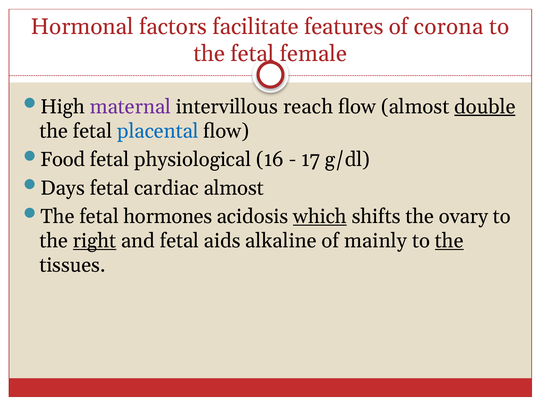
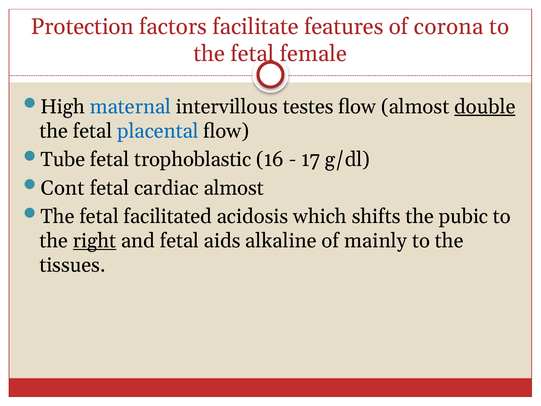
Hormonal: Hormonal -> Protection (82, 27)
maternal colour: purple -> blue (130, 107)
reach: reach -> testes (308, 107)
Food: Food -> Tube (63, 159)
physiological: physiological -> trophoblastic (193, 159)
Days: Days -> Cont (63, 188)
hormones: hormones -> facilitated (168, 216)
which underline: present -> none (320, 216)
ovary: ovary -> pubic (463, 216)
the underline: present -> none (449, 241)
